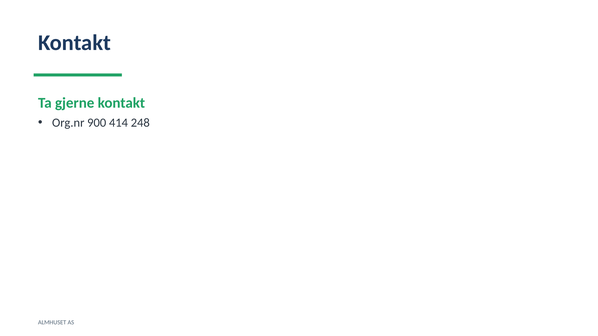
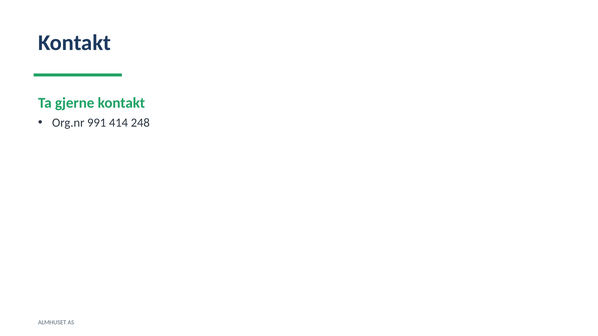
900: 900 -> 991 (97, 123)
